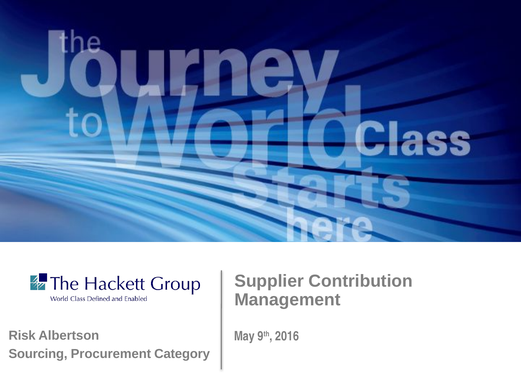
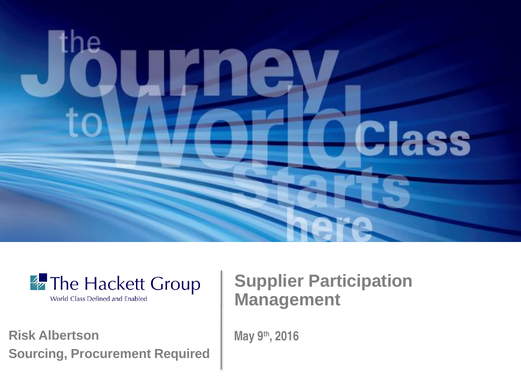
Contribution: Contribution -> Participation (361, 281)
Category: Category -> Required (182, 354)
